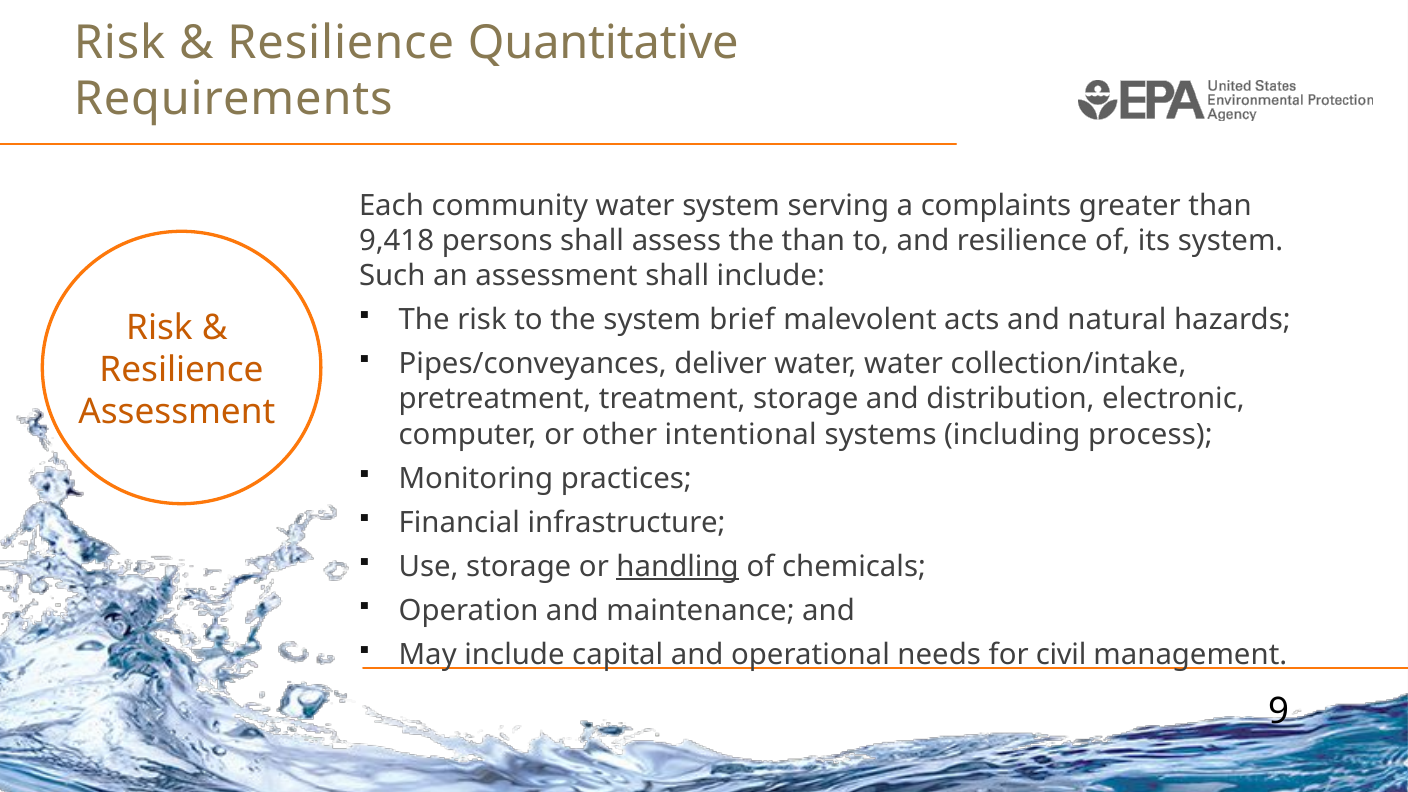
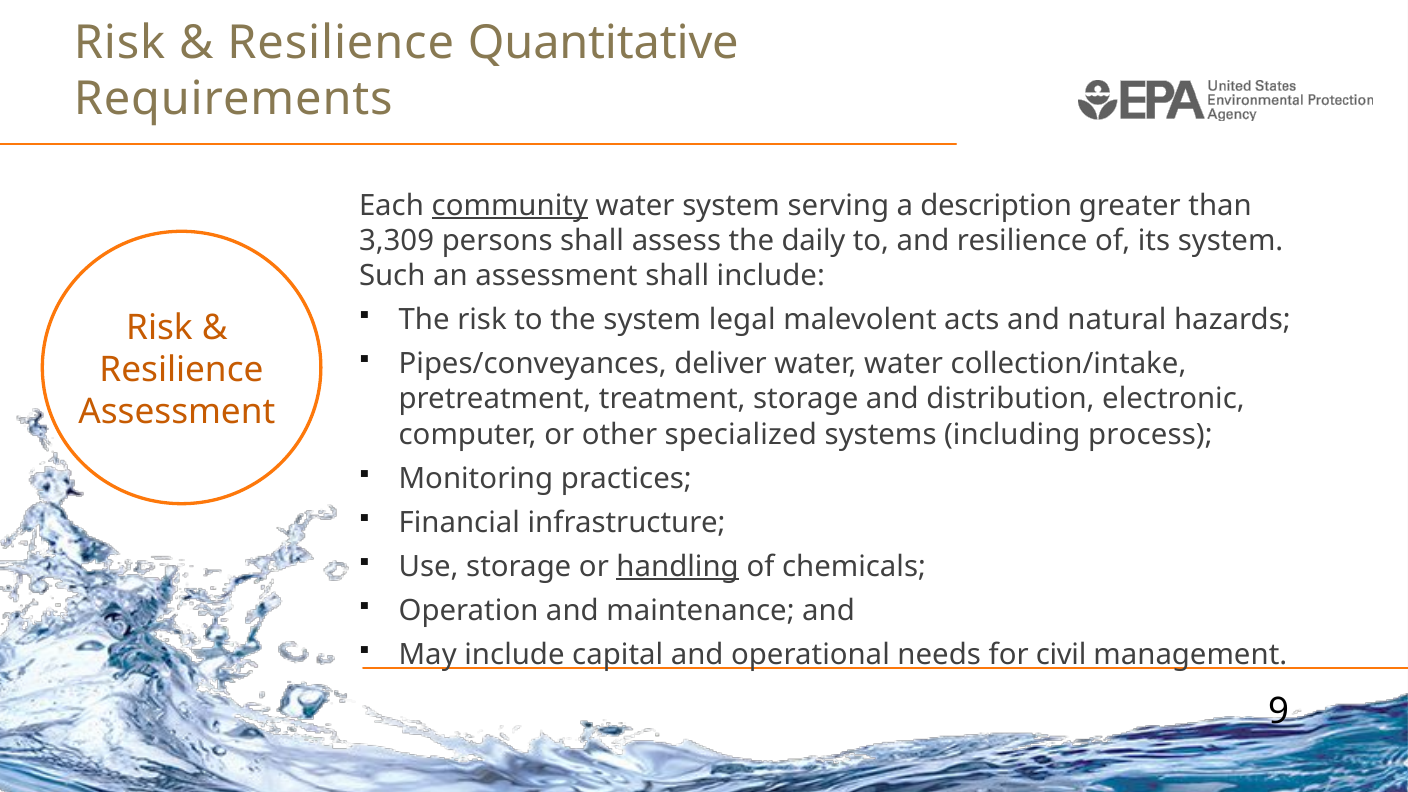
community underline: none -> present (510, 205)
complaints: complaints -> description (996, 205)
9,418: 9,418 -> 3,309 (397, 241)
the than: than -> daily (813, 241)
brief: brief -> legal (742, 320)
intentional: intentional -> specialized (741, 435)
